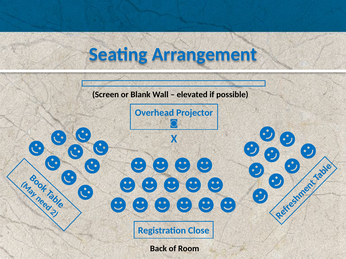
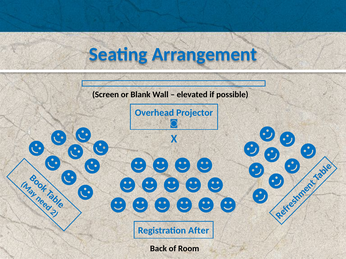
Close: Close -> After (199, 231)
